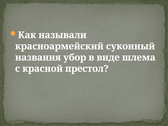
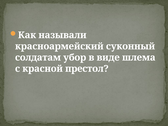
названия: названия -> солдатам (38, 57)
